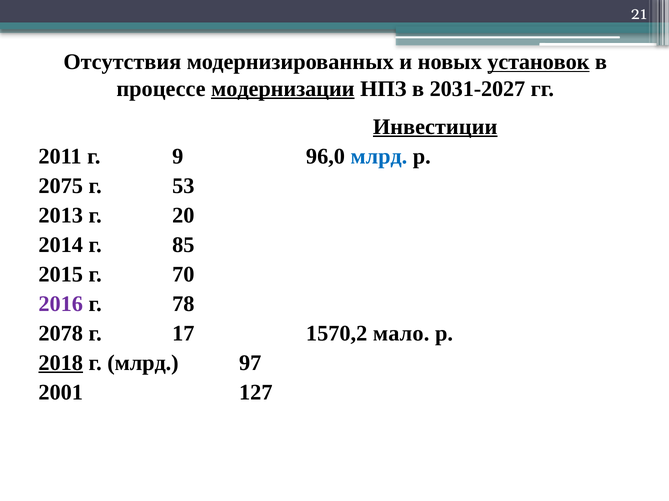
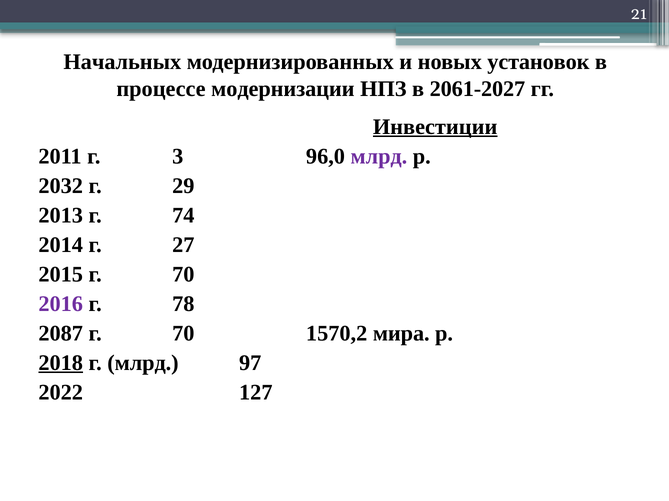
Отсутствия: Отсутствия -> Начальных (122, 62)
установок underline: present -> none (538, 62)
модернизации underline: present -> none (283, 89)
2031-2027: 2031-2027 -> 2061-2027 (477, 89)
9: 9 -> 3 (178, 156)
млрд colour: blue -> purple (379, 156)
2075: 2075 -> 2032 (61, 186)
53: 53 -> 29 (183, 186)
20: 20 -> 74 (183, 216)
85: 85 -> 27 (183, 245)
2078: 2078 -> 2087 (61, 334)
17: 17 -> 70 (183, 334)
мало: мало -> мира (401, 334)
2001: 2001 -> 2022 (61, 393)
